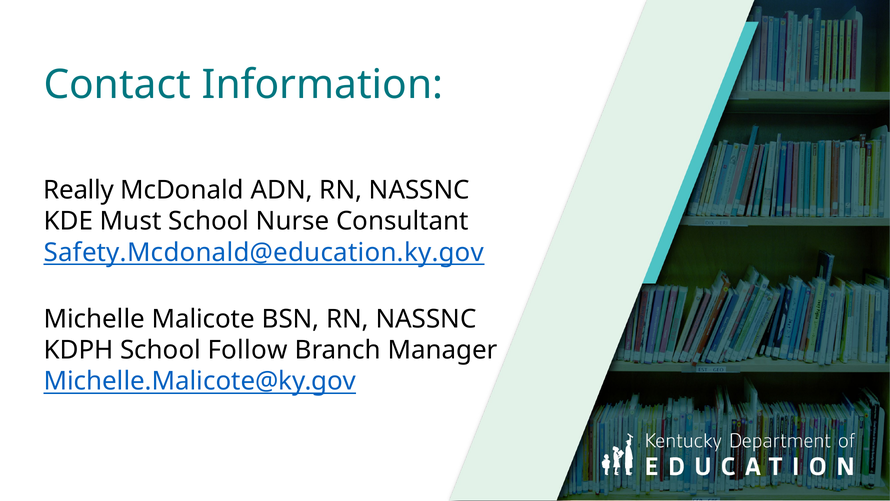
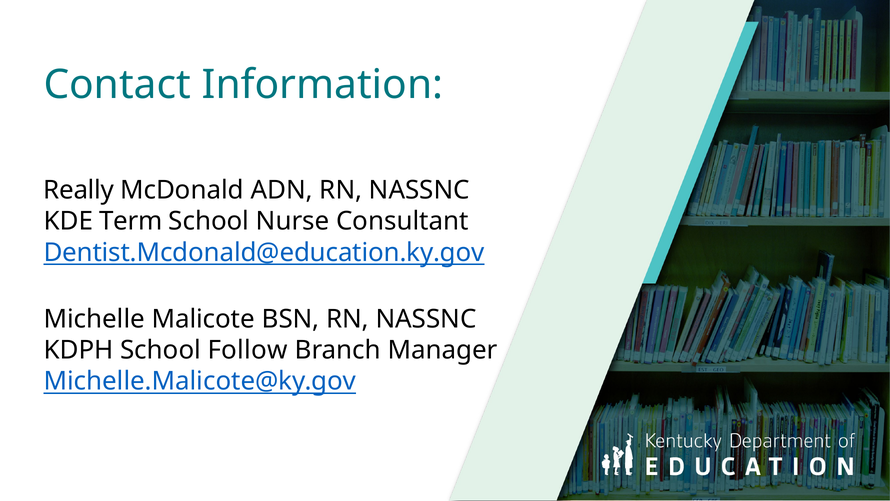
Must: Must -> Term (131, 221)
Safety.Mcdonald@education.ky.gov: Safety.Mcdonald@education.ky.gov -> Dentist.Mcdonald@education.ky.gov (264, 252)
